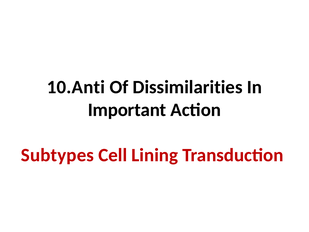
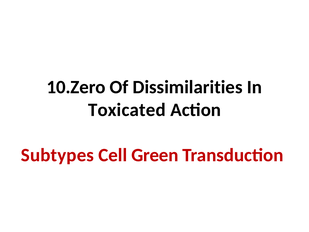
10.Anti: 10.Anti -> 10.Zero (76, 87)
Important: Important -> Toxicated (127, 110)
Lining: Lining -> Green (155, 155)
